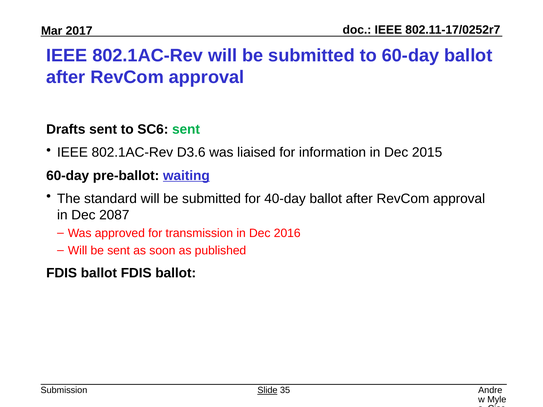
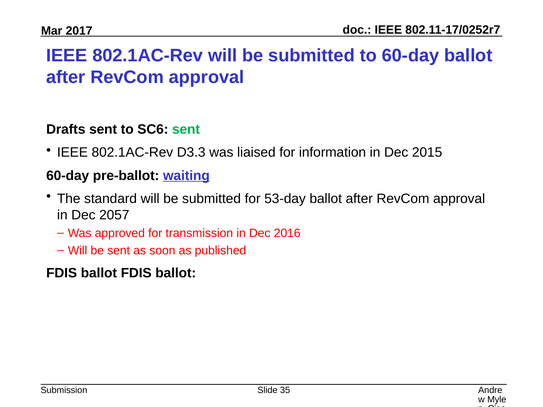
D3.6: D3.6 -> D3.3 (191, 153)
40-day: 40-day -> 53-day (285, 199)
2087: 2087 -> 2057 (114, 215)
Slide underline: present -> none (267, 391)
